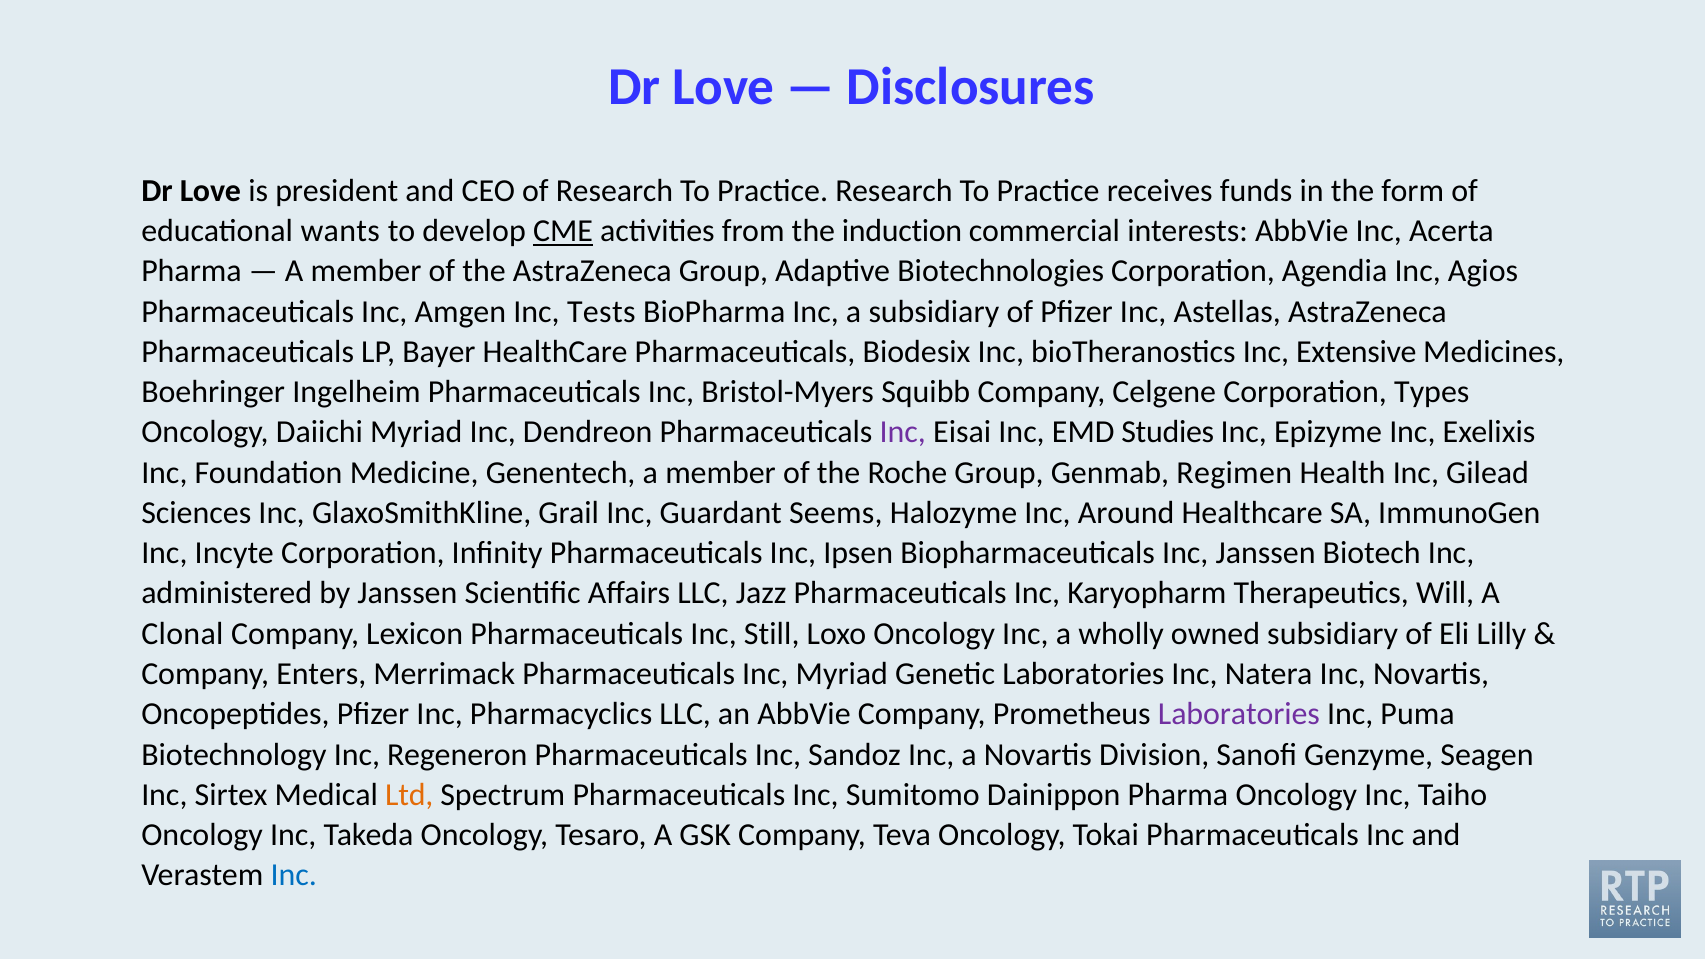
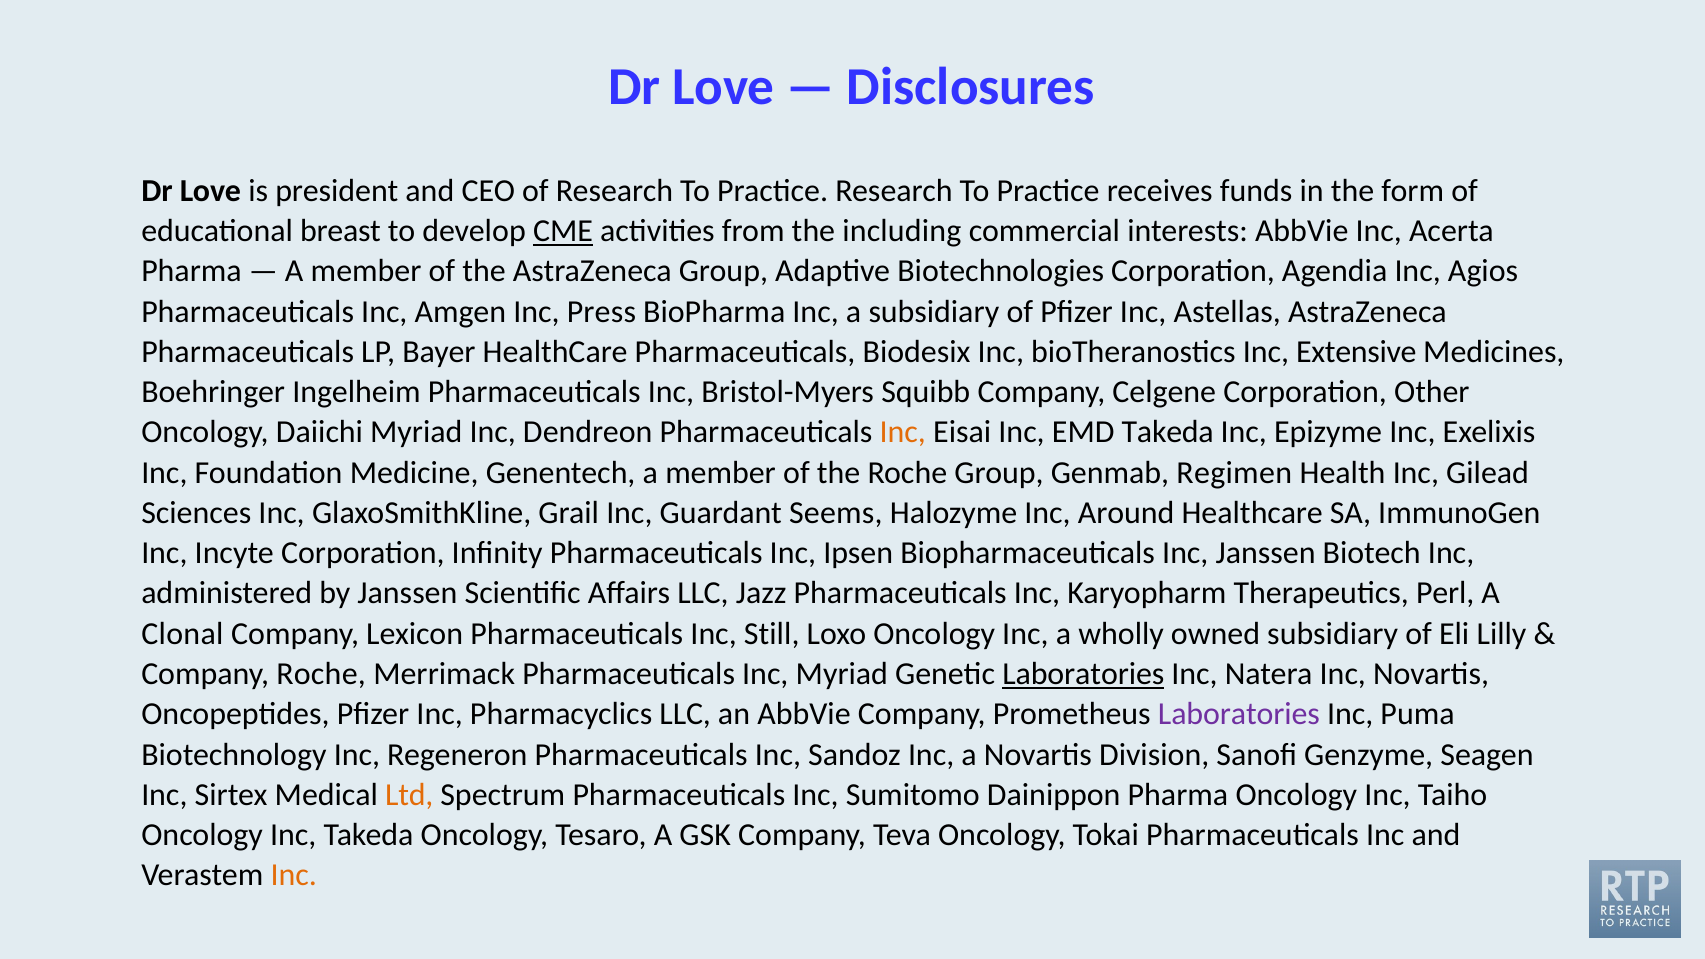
wants: wants -> breast (341, 231)
induction: induction -> including (902, 231)
Tests: Tests -> Press (601, 312)
Types: Types -> Other (1432, 392)
Inc colour: purple -> orange (903, 432)
EMD Studies: Studies -> Takeda (1168, 432)
Will: Will -> Perl (1445, 593)
Company Enters: Enters -> Roche (321, 674)
Laboratories underline: none -> present (1083, 674)
Inc colour: blue -> orange (294, 875)
